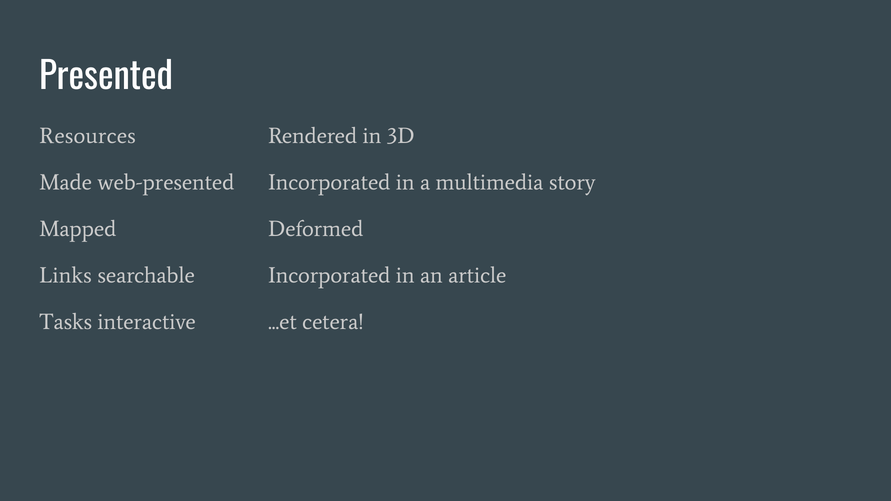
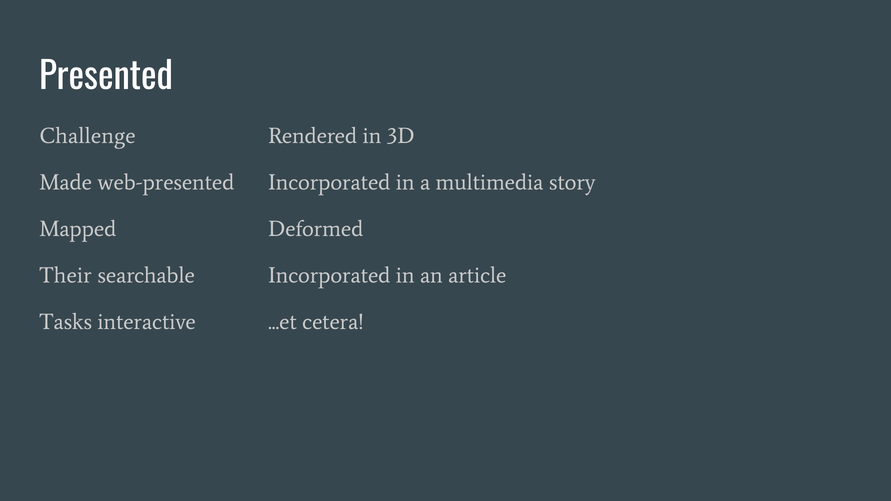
Resources: Resources -> Challenge (88, 136)
Links: Links -> Their (66, 276)
